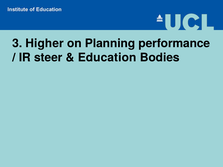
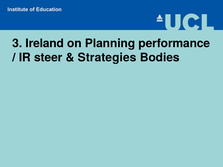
Higher: Higher -> Ireland (45, 43)
Education: Education -> Strategies (107, 58)
